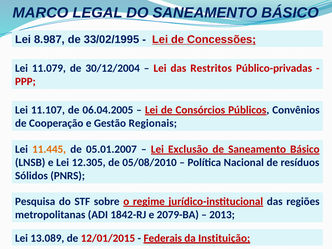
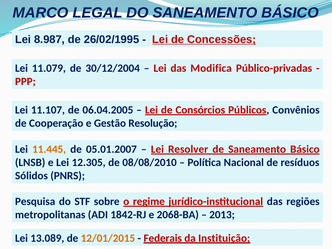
33/02/1995: 33/02/1995 -> 26/02/1995 (112, 39)
Restritos: Restritos -> Modifica (211, 68)
Regionais: Regionais -> Resolução (153, 123)
Exclusão: Exclusão -> Resolver (188, 149)
05/08/2010: 05/08/2010 -> 08/08/2010 (150, 163)
2079-BA: 2079-BA -> 2068-BA (178, 215)
12/01/2015 colour: red -> orange (108, 238)
